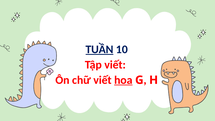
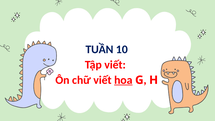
TUẦN underline: present -> none (100, 49)
